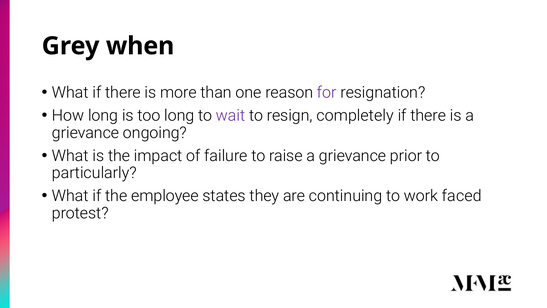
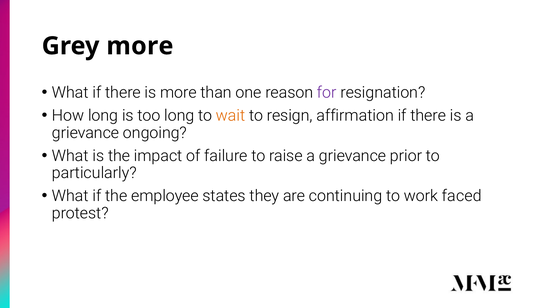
Grey when: when -> more (140, 46)
wait colour: purple -> orange (231, 115)
completely: completely -> affirmation (355, 115)
